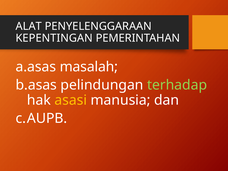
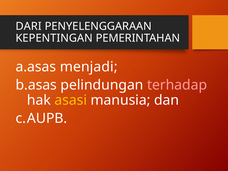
ALAT: ALAT -> DARI (29, 26)
masalah: masalah -> menjadi (89, 67)
terhadap colour: light green -> pink (177, 85)
